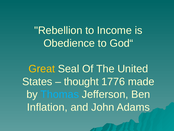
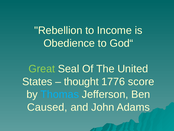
Great colour: yellow -> light green (42, 69)
made: made -> score (141, 81)
Inflation: Inflation -> Caused (47, 107)
